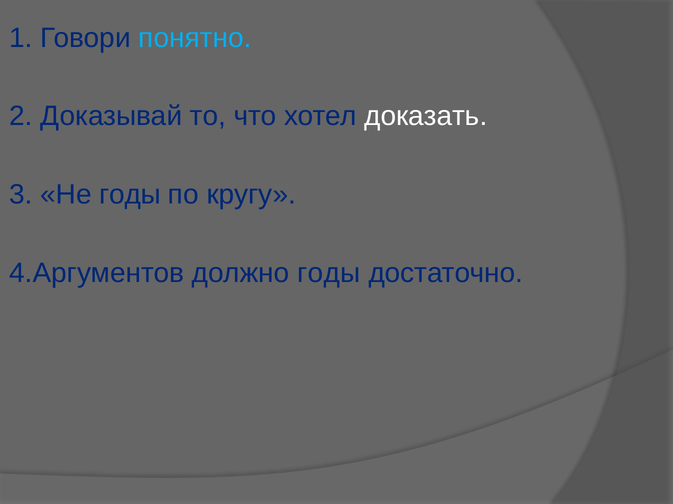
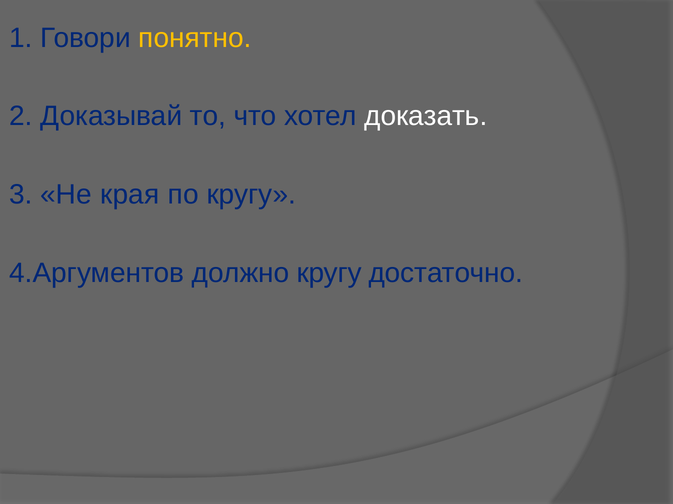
понятно colour: light blue -> yellow (195, 38)
Не годы: годы -> края (130, 195)
должно годы: годы -> кругу (329, 273)
